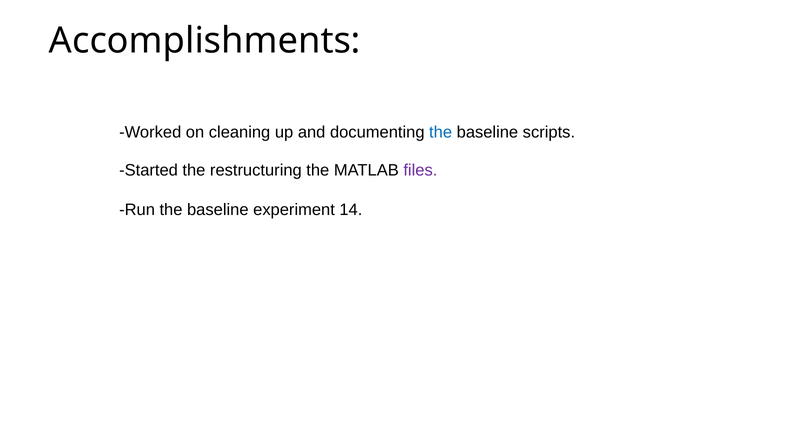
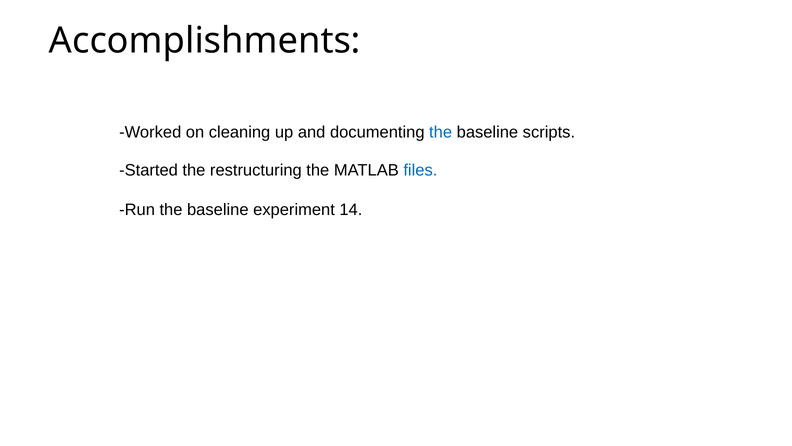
files colour: purple -> blue (420, 170)
